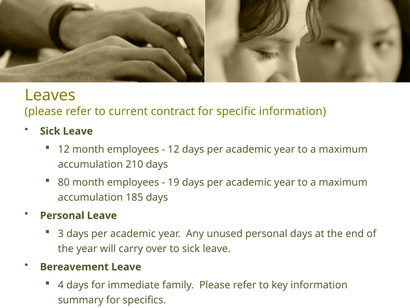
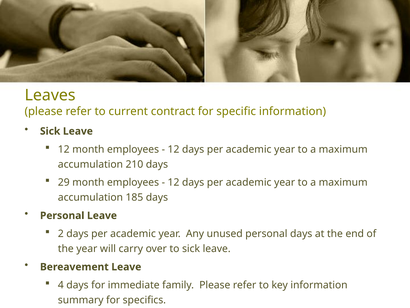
80: 80 -> 29 (64, 182)
19: 19 -> 12 (174, 182)
3: 3 -> 2 (61, 233)
